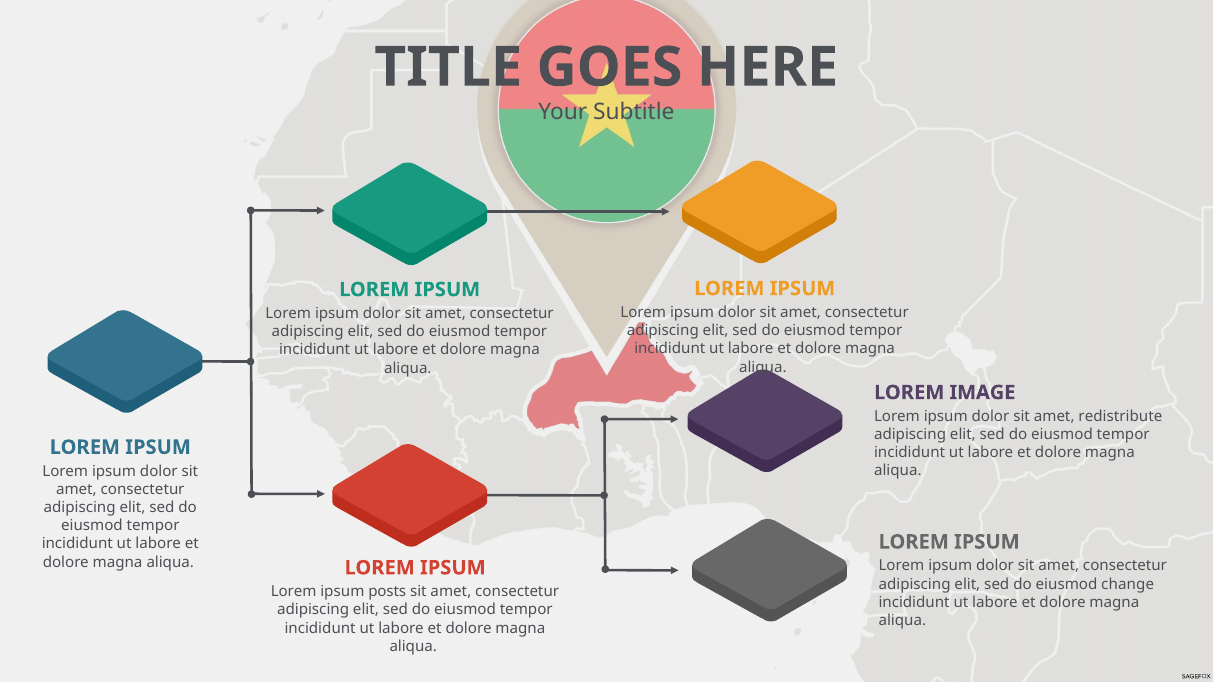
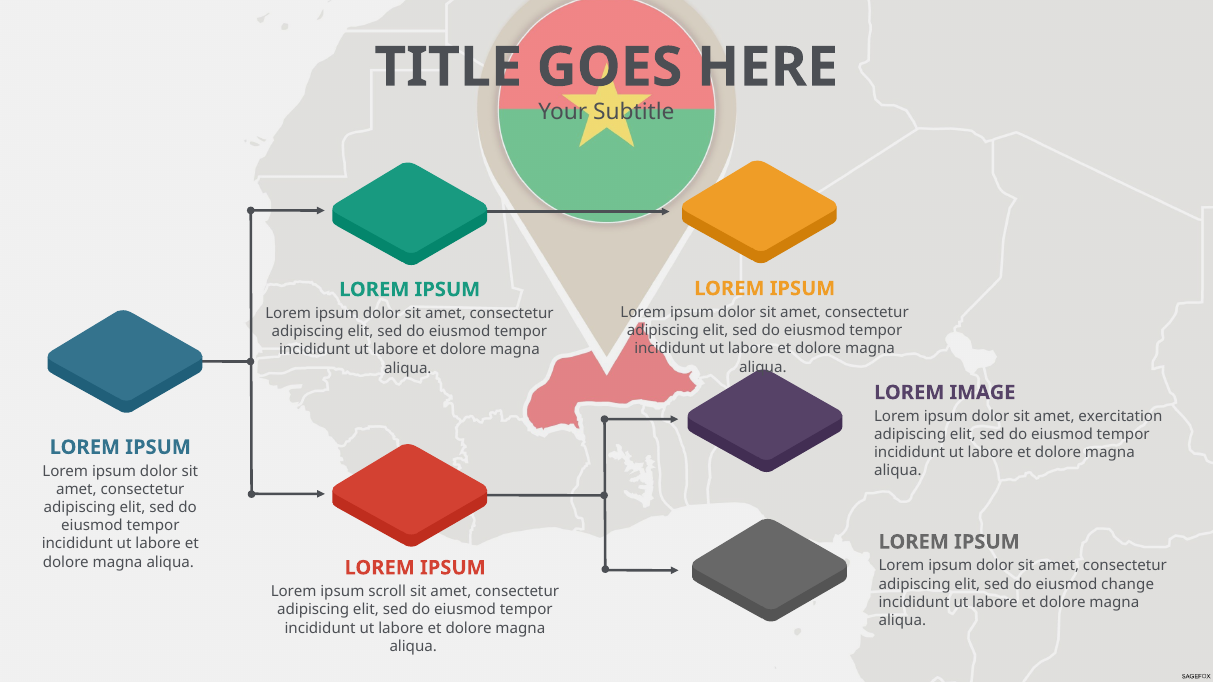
redistribute: redistribute -> exercitation (1120, 417)
posts: posts -> scroll (387, 592)
